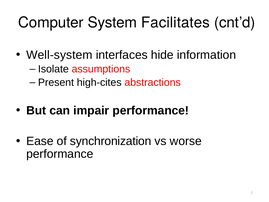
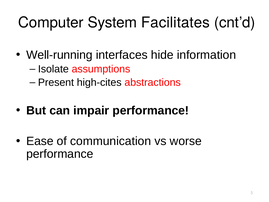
Well-system: Well-system -> Well-running (59, 55)
synchronization: synchronization -> communication (111, 141)
